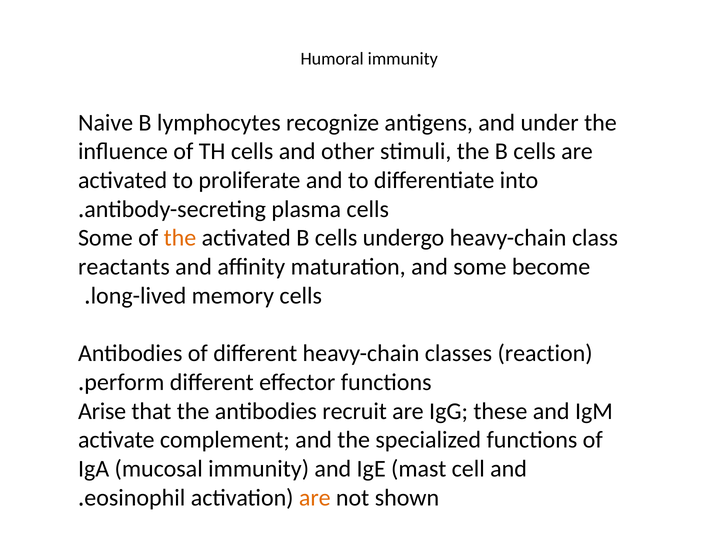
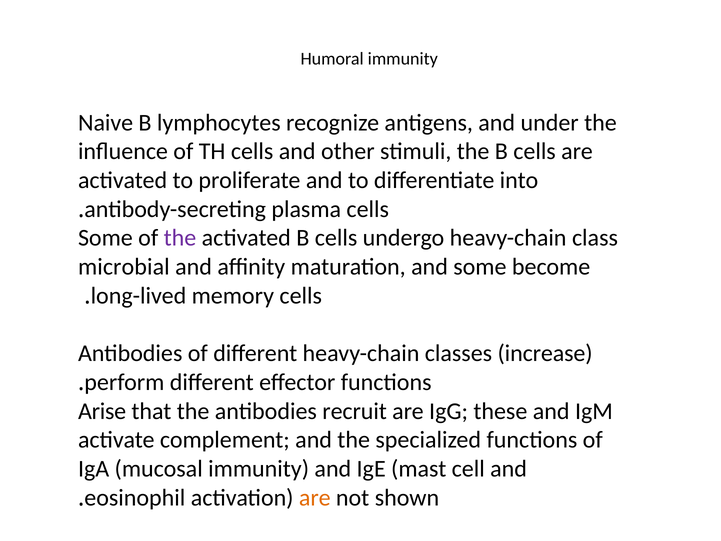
the colour: orange -> purple (180, 238)
reactants: reactants -> microbial (124, 267)
reaction: reaction -> increase (545, 353)
